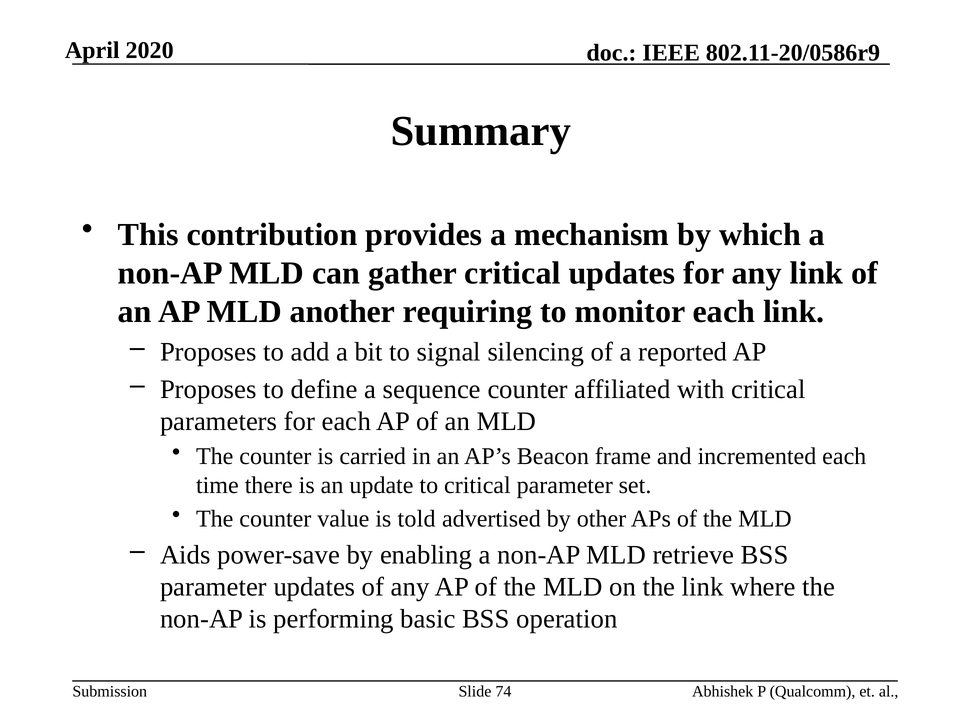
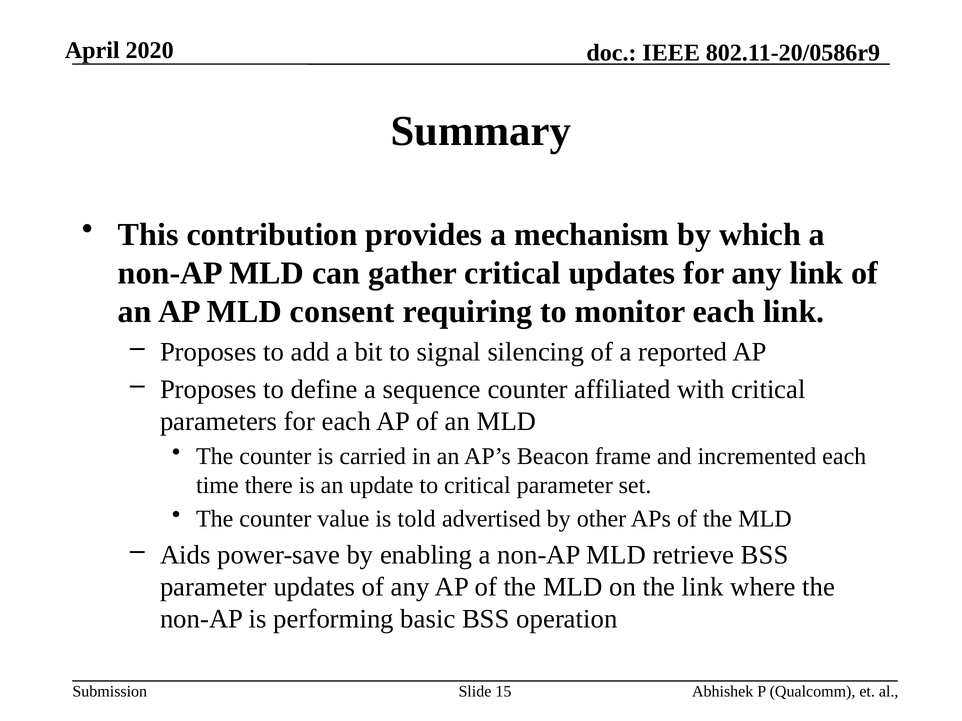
another: another -> consent (342, 312)
74: 74 -> 15 (503, 692)
